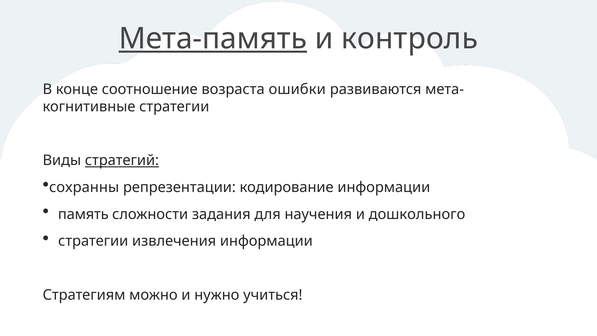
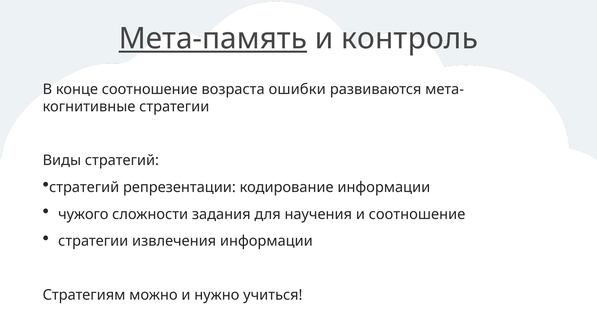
стратегий underline: present -> none (122, 160)
сохранны: сохранны -> стратегий (84, 187)
память: память -> чужого (83, 214)
и дошкольного: дошкольного -> соотношение (417, 214)
